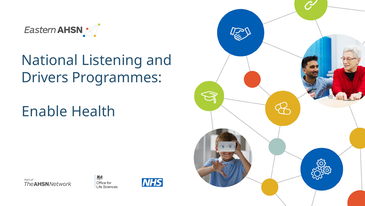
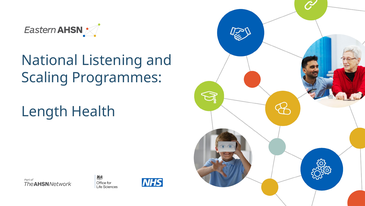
Drivers: Drivers -> Scaling (45, 77)
Enable: Enable -> Length (45, 111)
